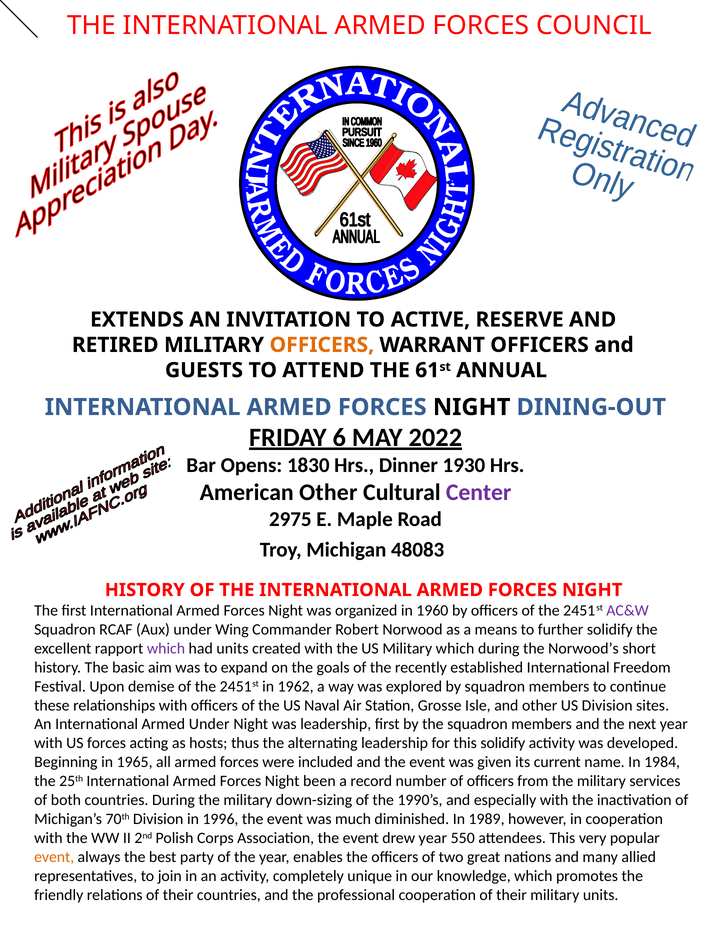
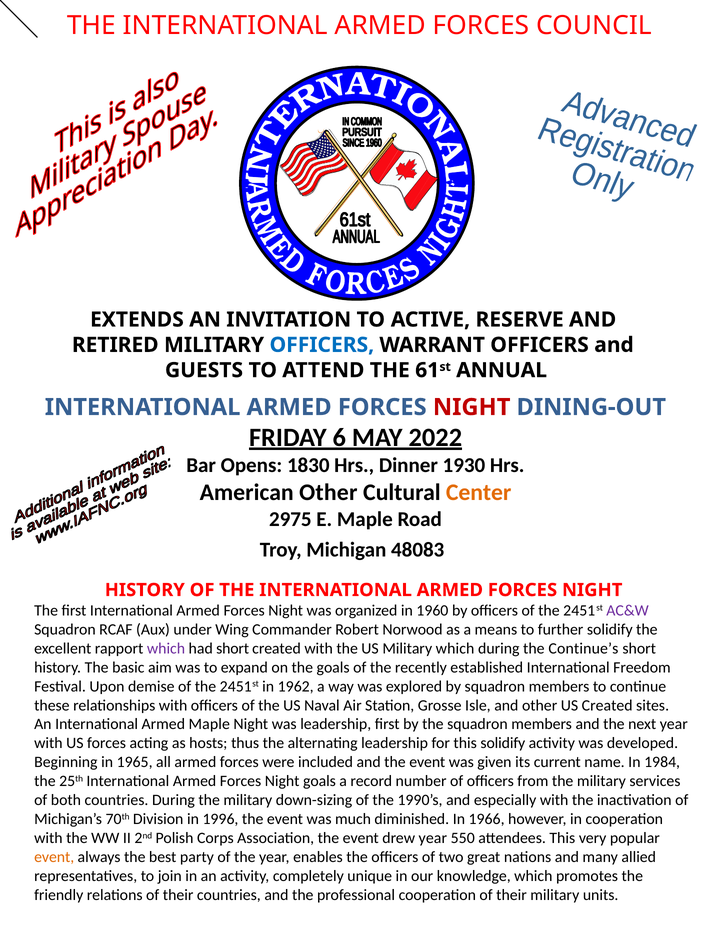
OFFICERS colour: orange -> blue (322, 345)
NIGHT colour: black -> red (472, 407)
Center colour: purple -> orange (479, 493)
had units: units -> short (233, 649)
Norwood’s: Norwood’s -> Continue’s (583, 649)
US Division: Division -> Created (607, 706)
Armed Under: Under -> Maple (209, 725)
Night been: been -> goals (319, 781)
1989: 1989 -> 1966 (487, 819)
